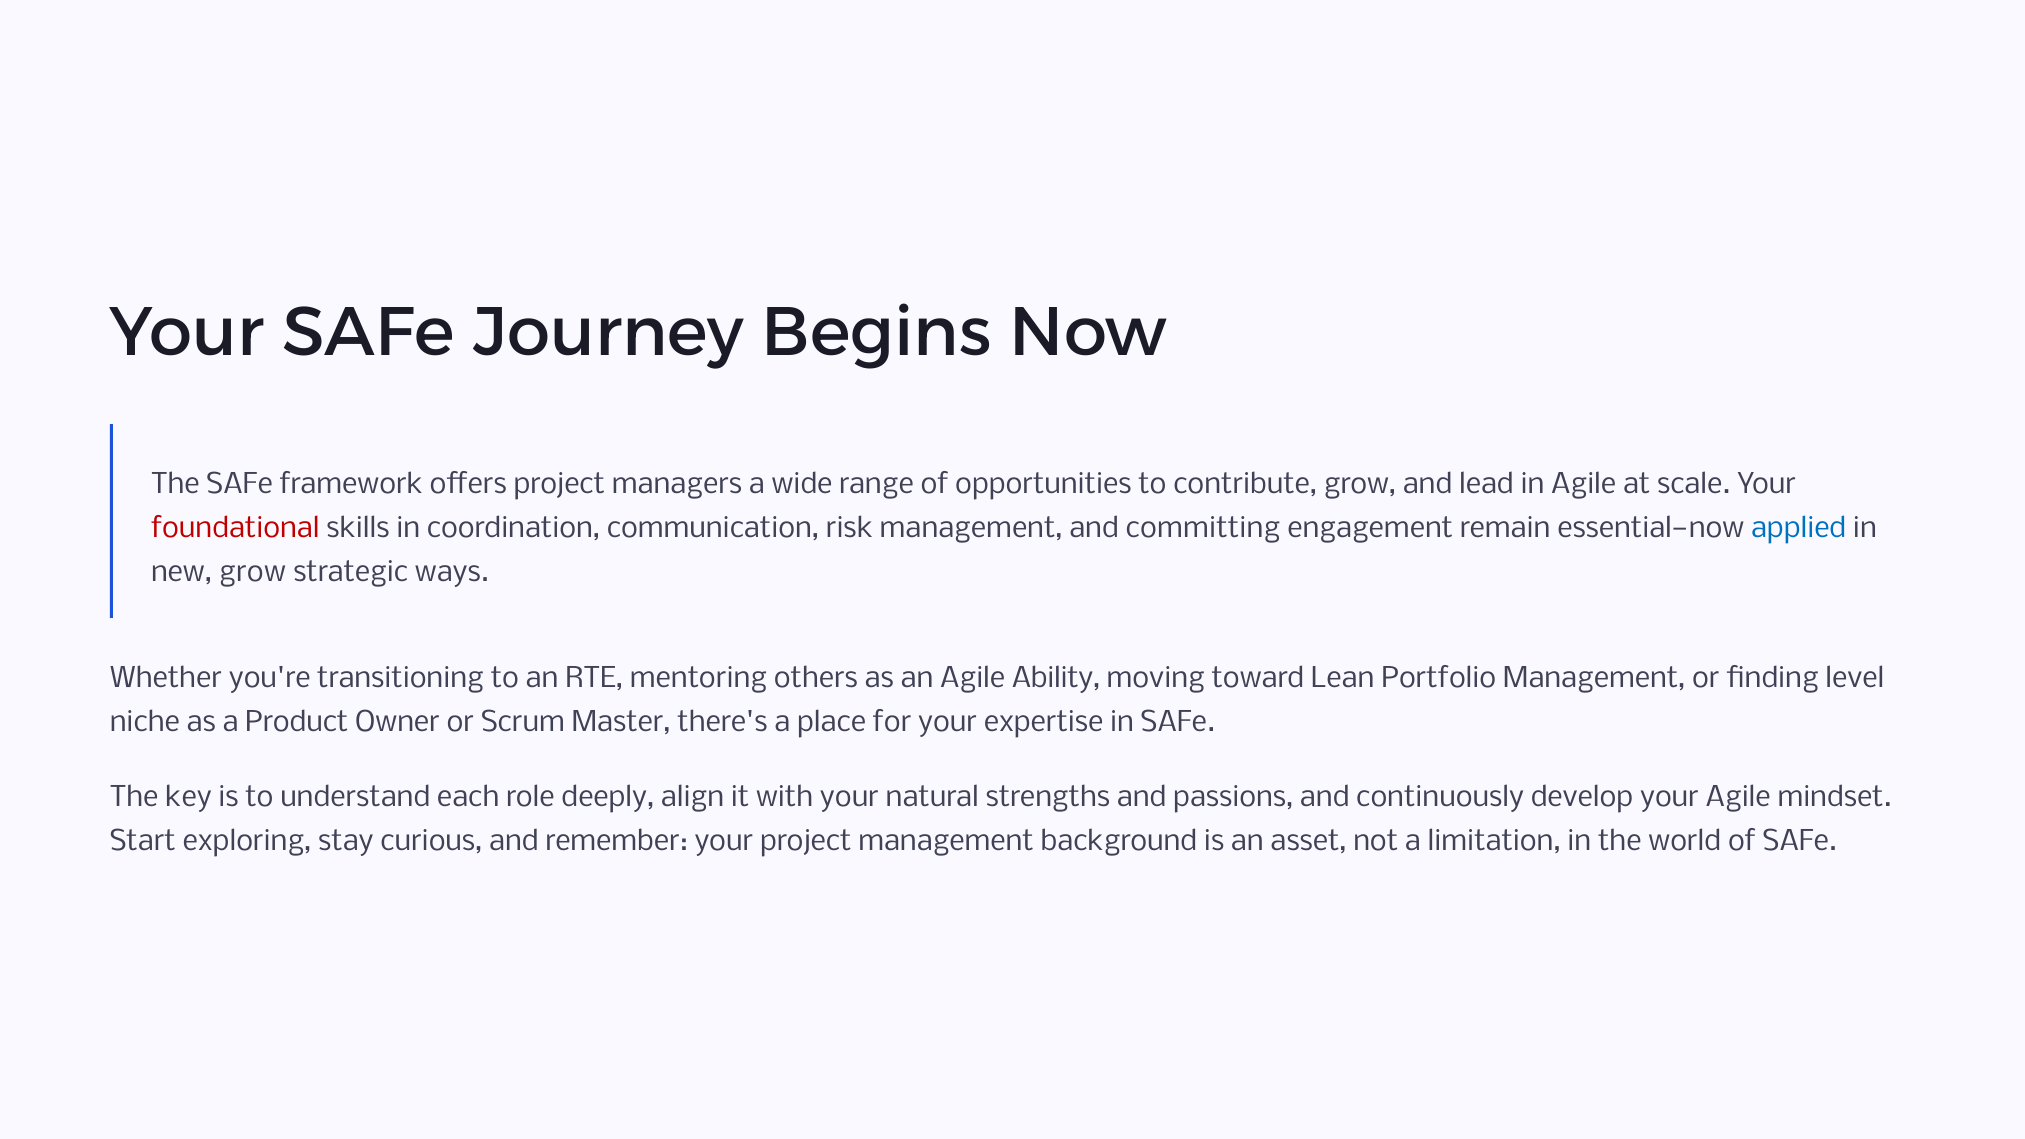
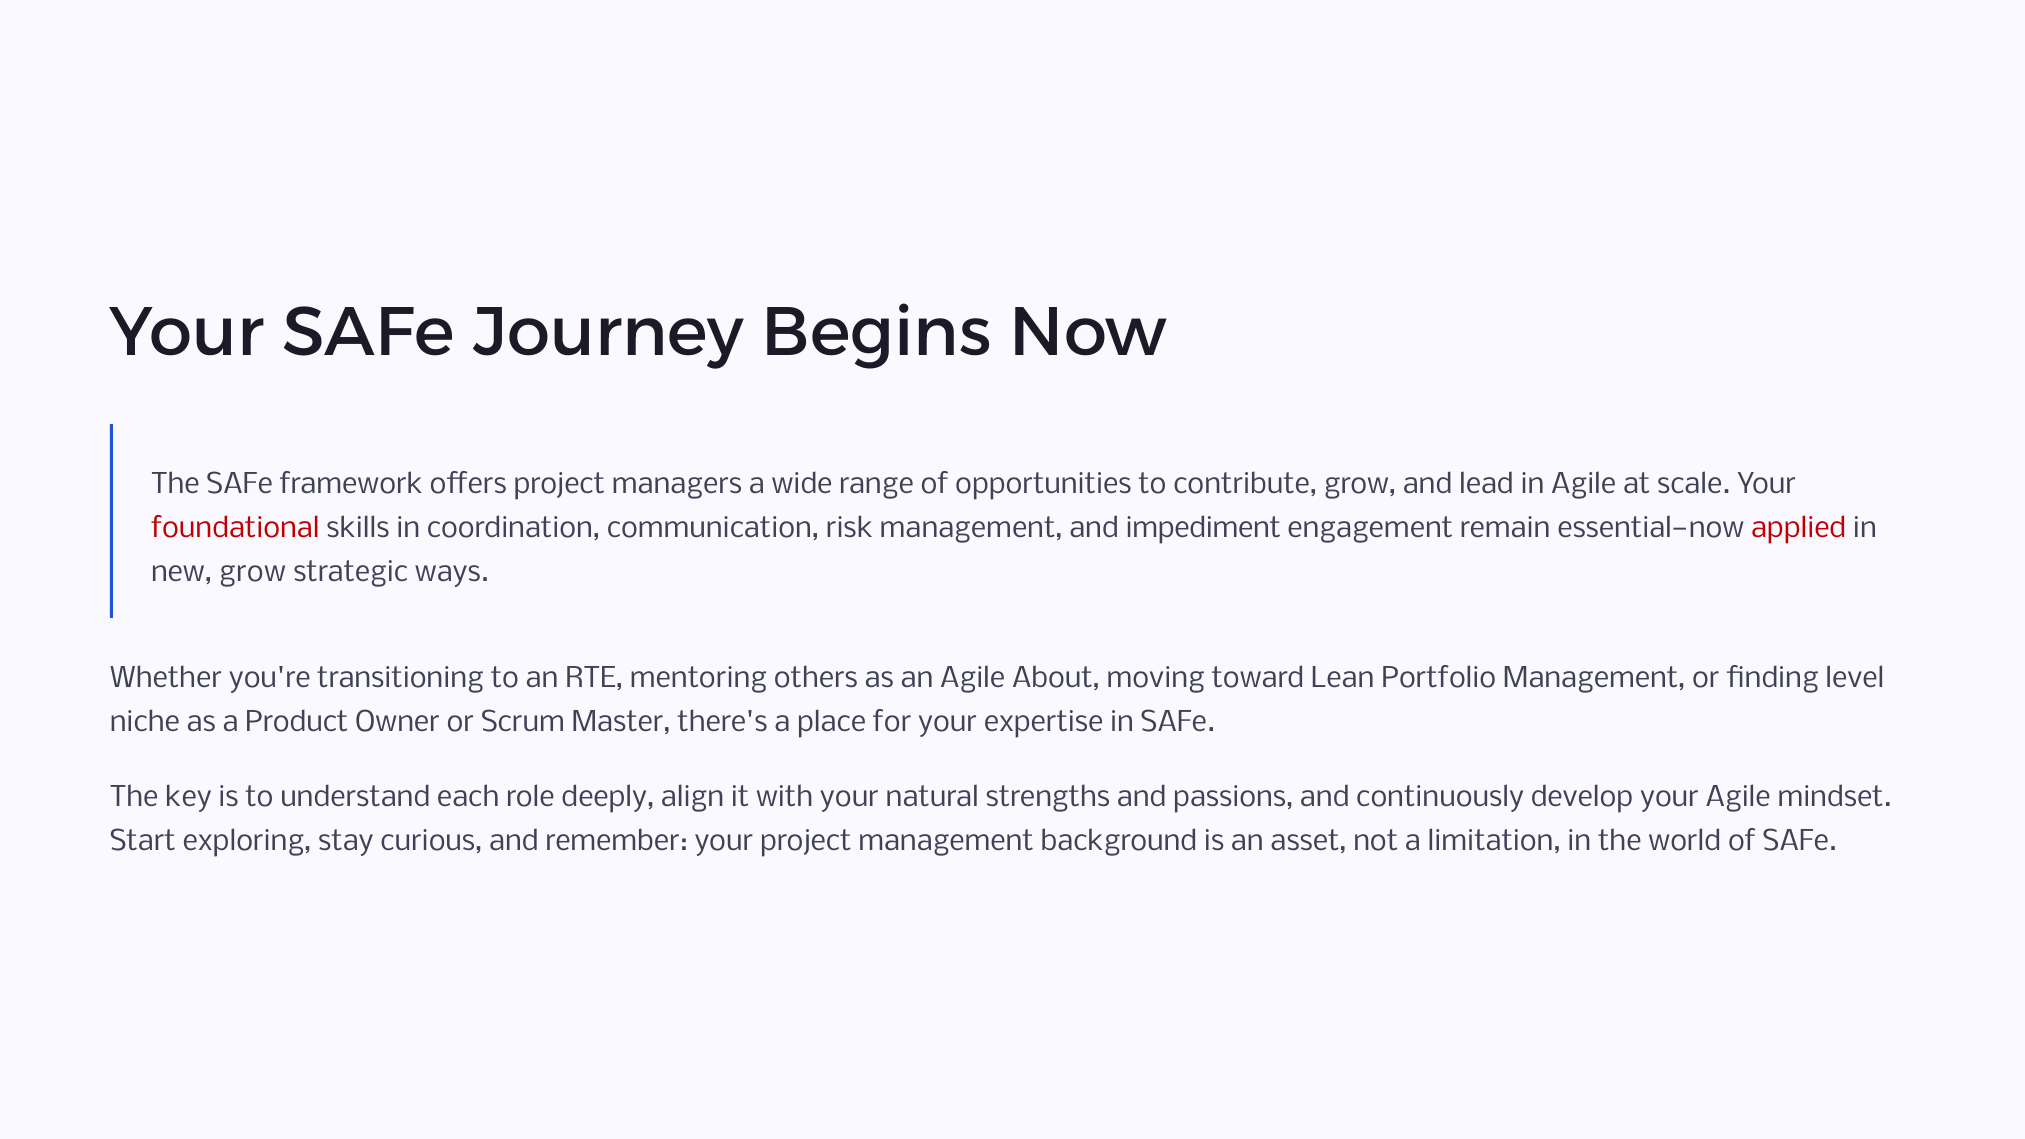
committing: committing -> impediment (1203, 529)
applied colour: blue -> red (1799, 529)
Ability: Ability -> About (1056, 678)
